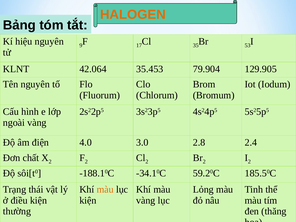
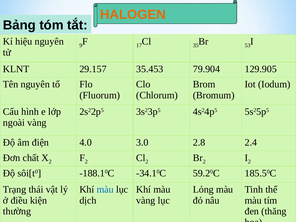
42.064: 42.064 -> 29.157 (93, 69)
màu colour: orange -> blue (105, 190)
kiện: kiện -> dịch (88, 200)
